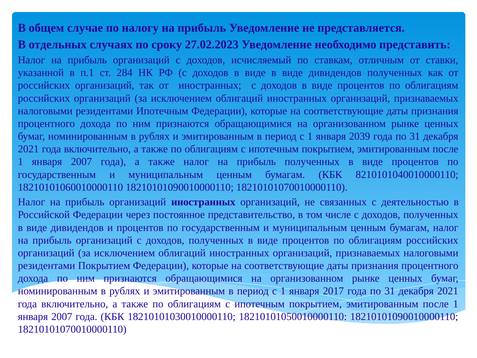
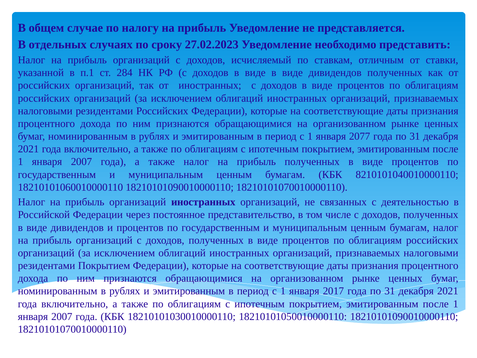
резидентами Ипотечным: Ипотечным -> Российских (162, 111)
2039: 2039 -> 2077 (360, 136)
